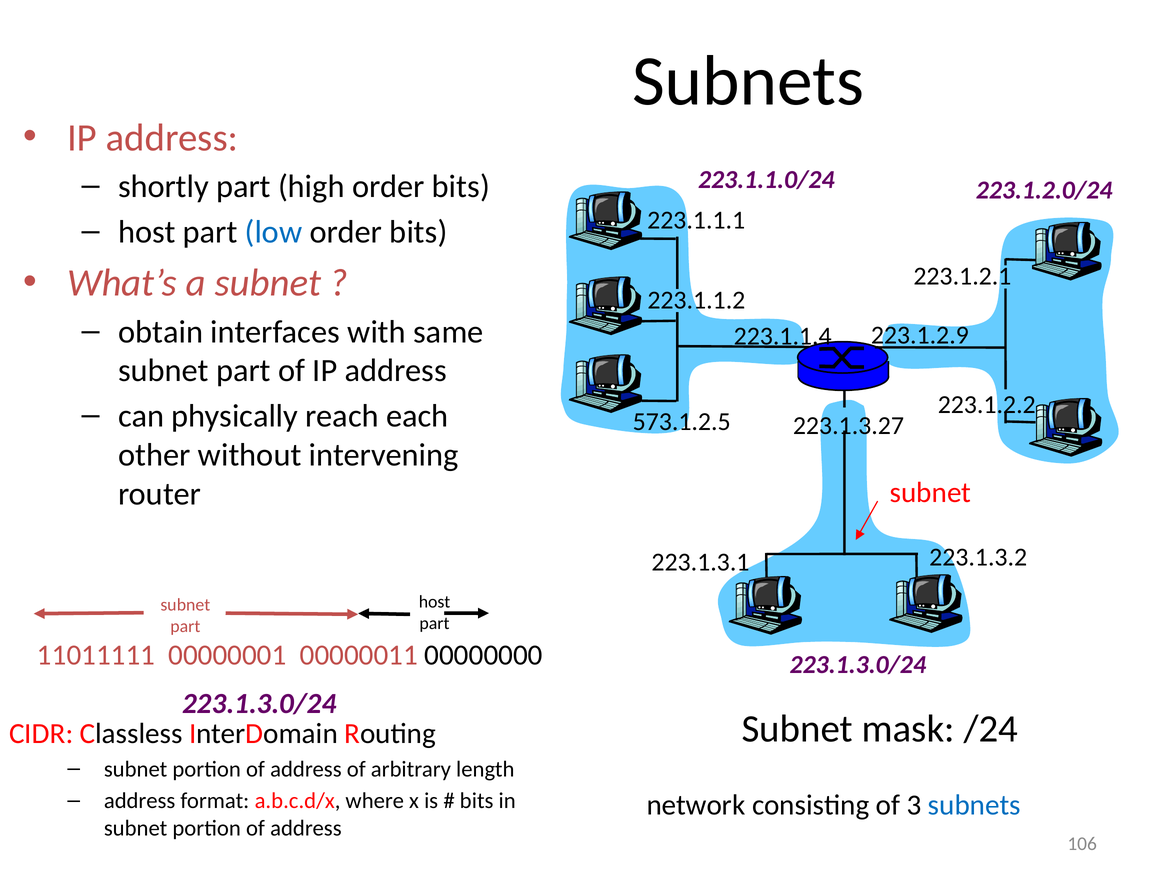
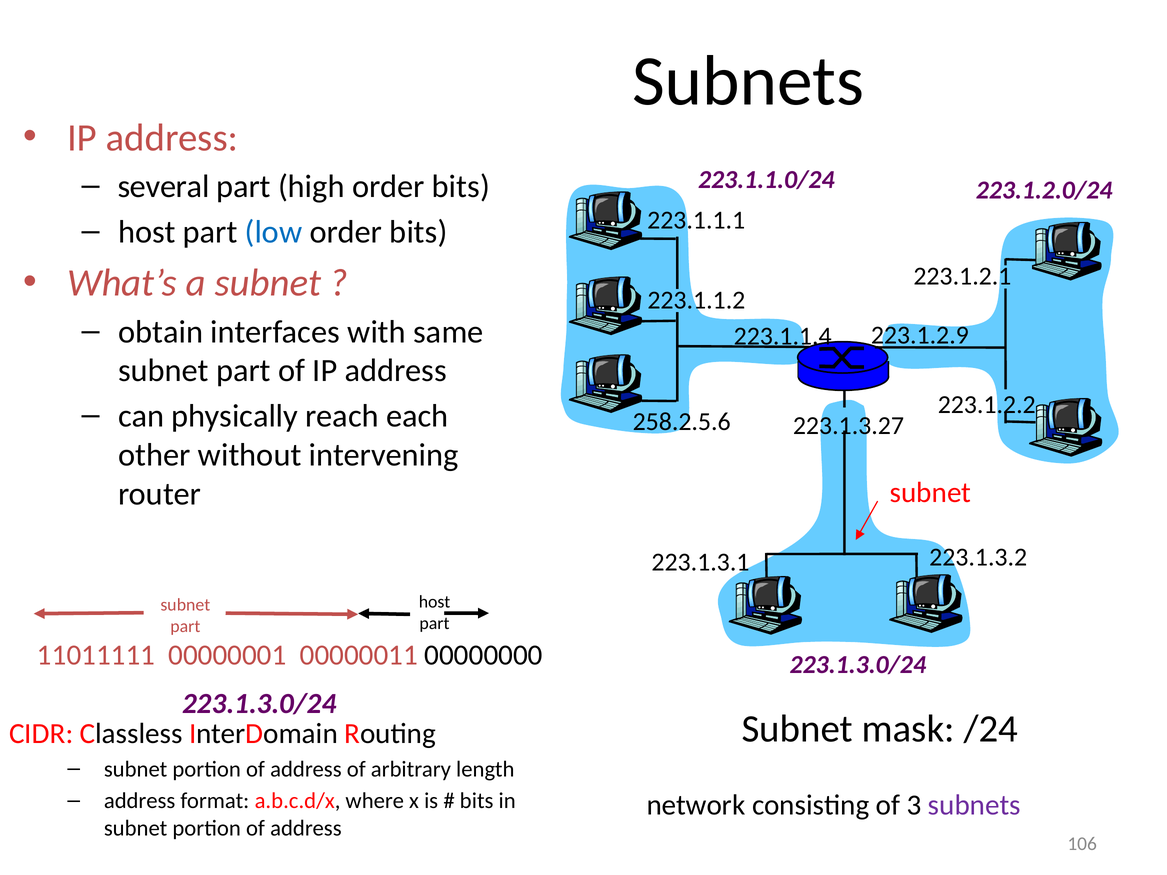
shortly: shortly -> several (164, 187)
573.1.2.5: 573.1.2.5 -> 258.2.5.6 (682, 422)
subnets colour: blue -> purple (974, 805)
